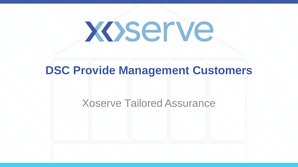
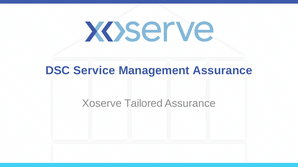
Provide: Provide -> Service (94, 71)
Management Customers: Customers -> Assurance (222, 71)
